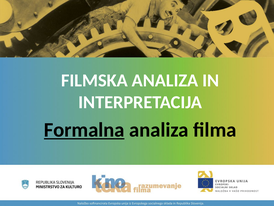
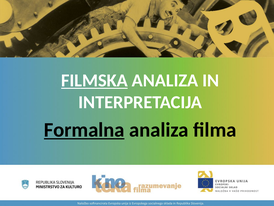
FILMSKA underline: none -> present (94, 80)
